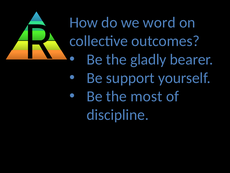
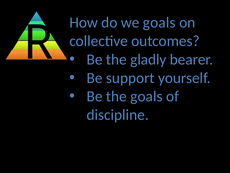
we word: word -> goals (159, 23)
the most: most -> goals (146, 96)
